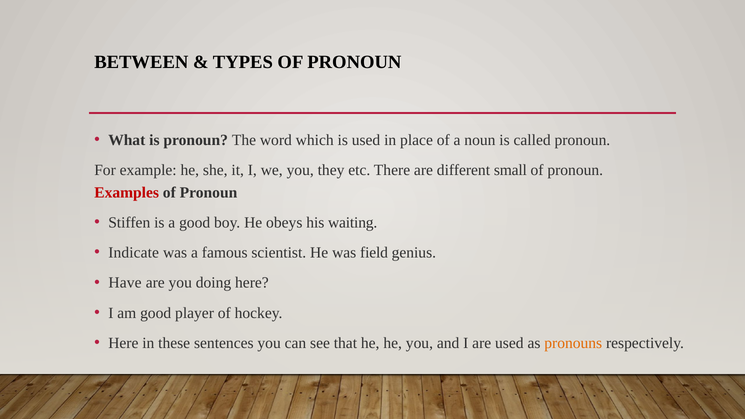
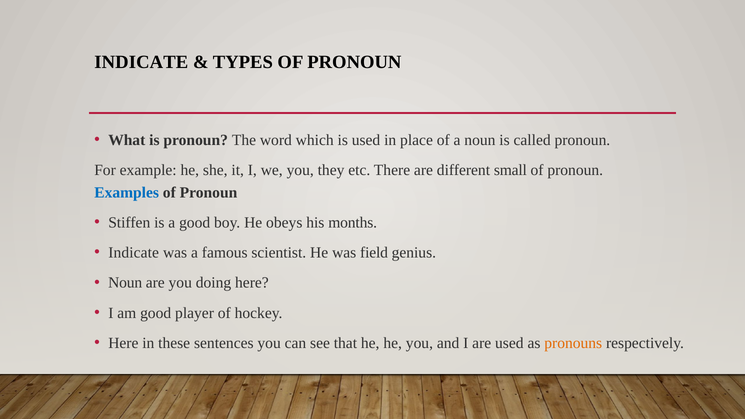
BETWEEN: BETWEEN -> INDICATE (141, 62)
Examples colour: red -> blue (127, 193)
waiting: waiting -> months (353, 223)
Have: Have -> Noun (125, 283)
